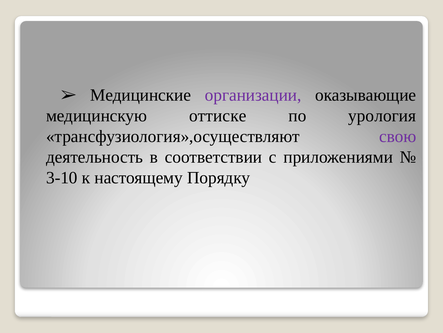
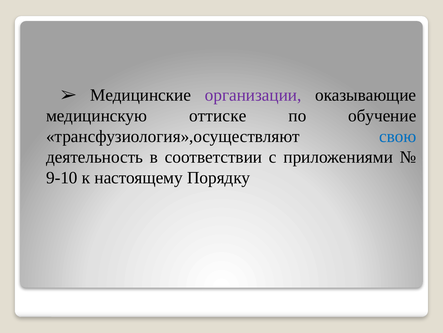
урология: урология -> обучение (382, 115)
свою colour: purple -> blue (398, 136)
3-10: 3-10 -> 9-10 (62, 177)
